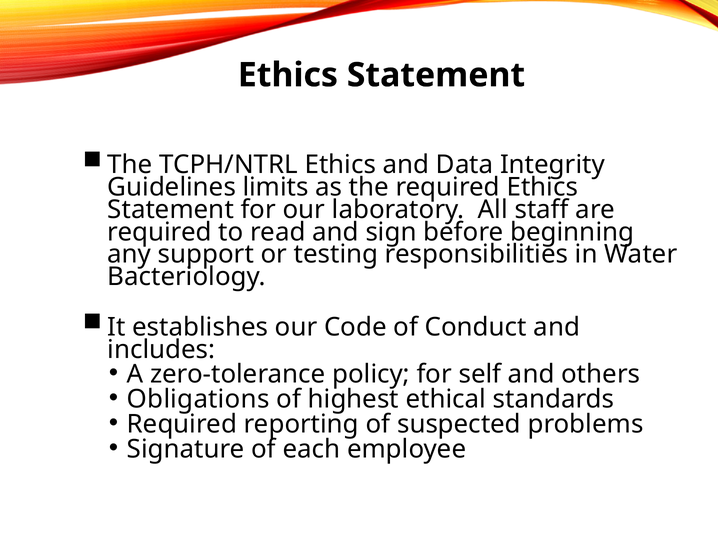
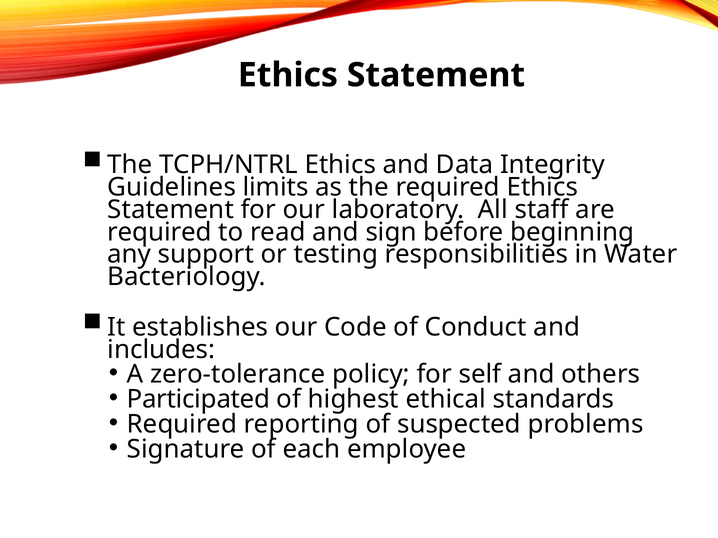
Obligations: Obligations -> Participated (198, 400)
